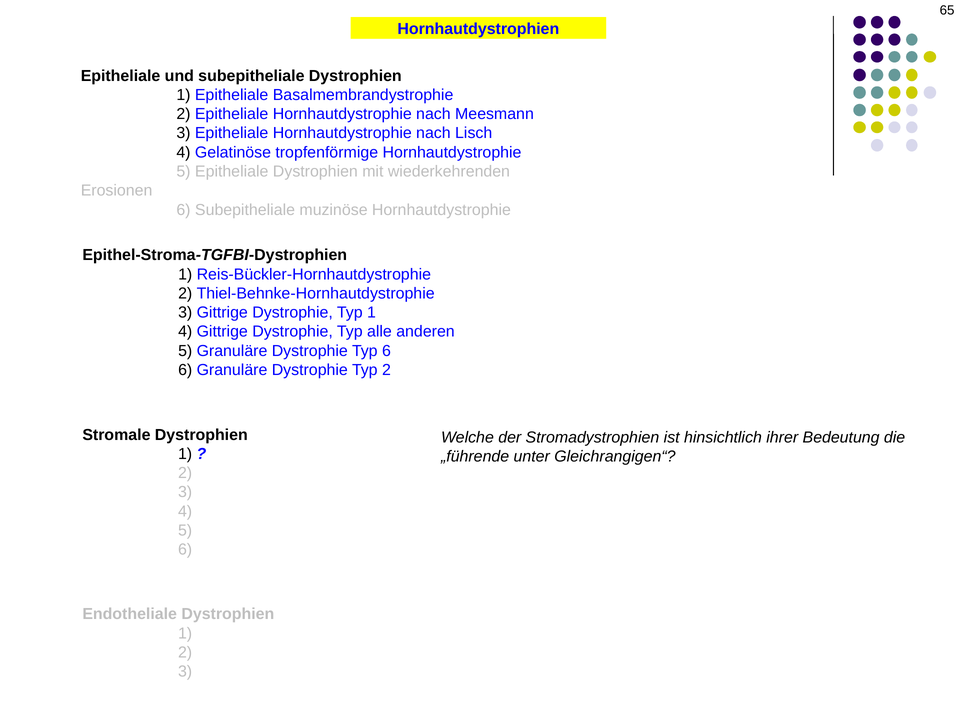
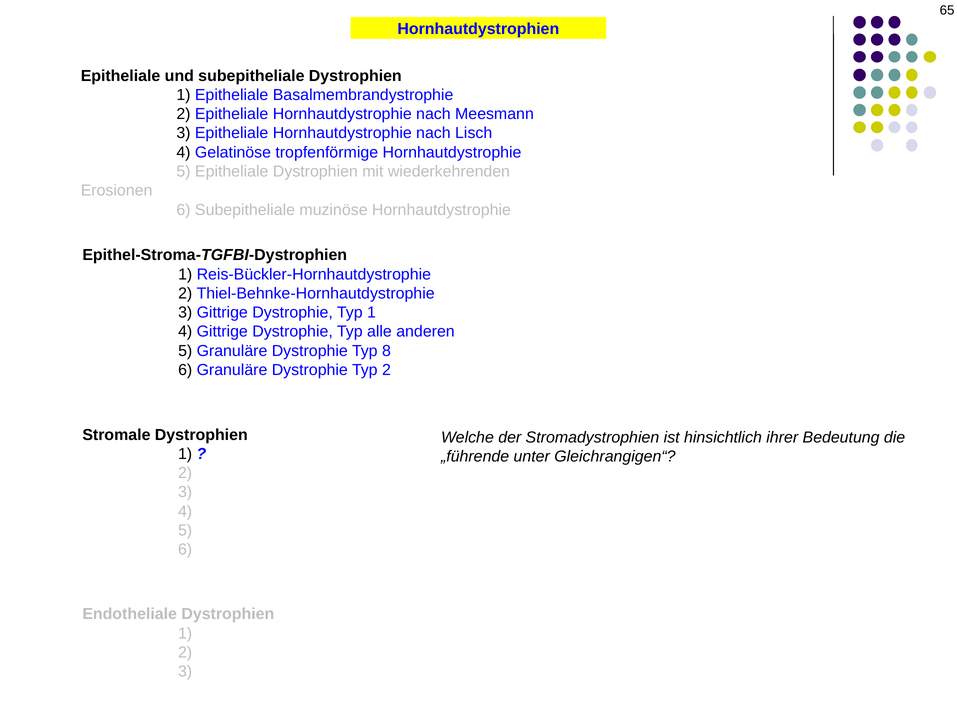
Typ 6: 6 -> 8 (387, 351)
